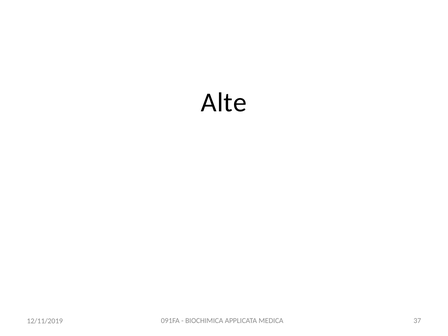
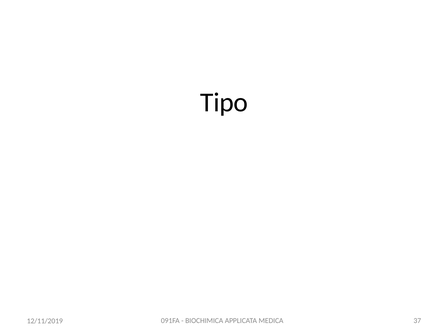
Alte: Alte -> Tipo (224, 103)
